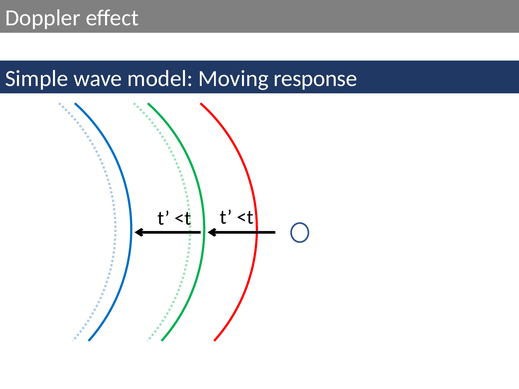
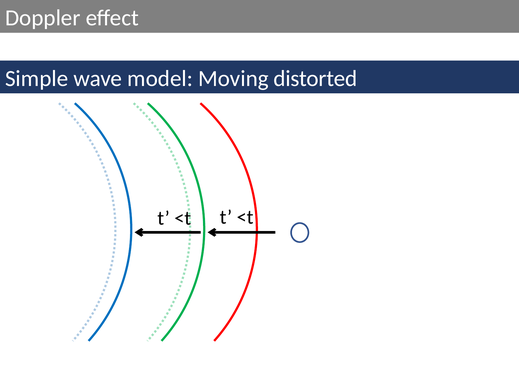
response: response -> distorted (315, 79)
